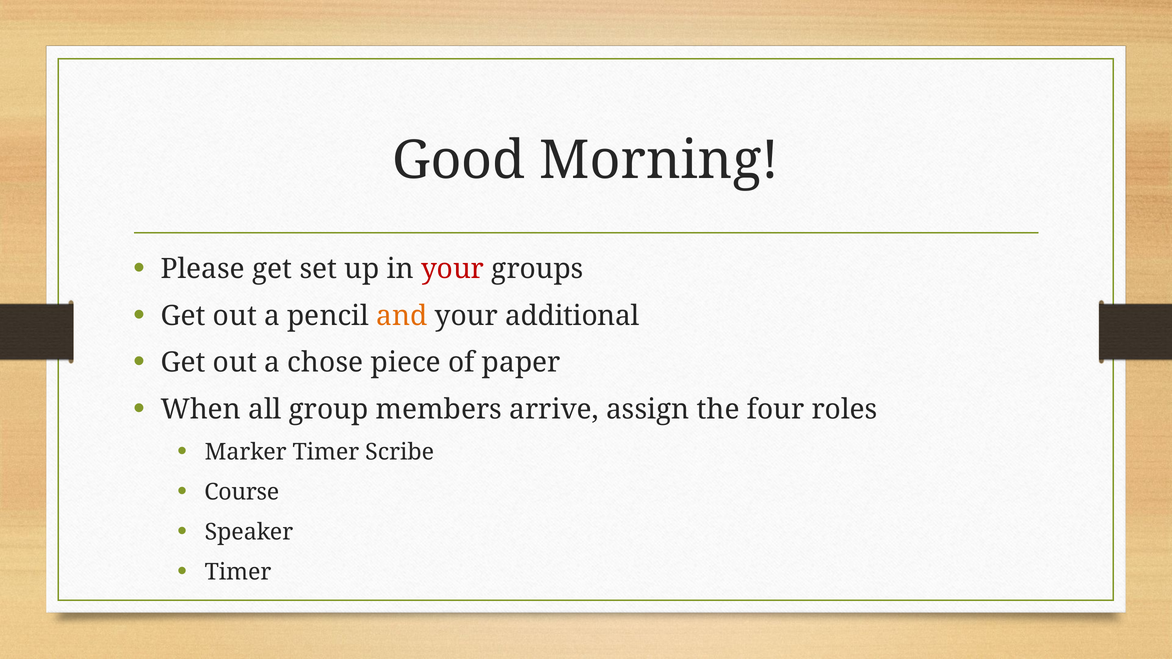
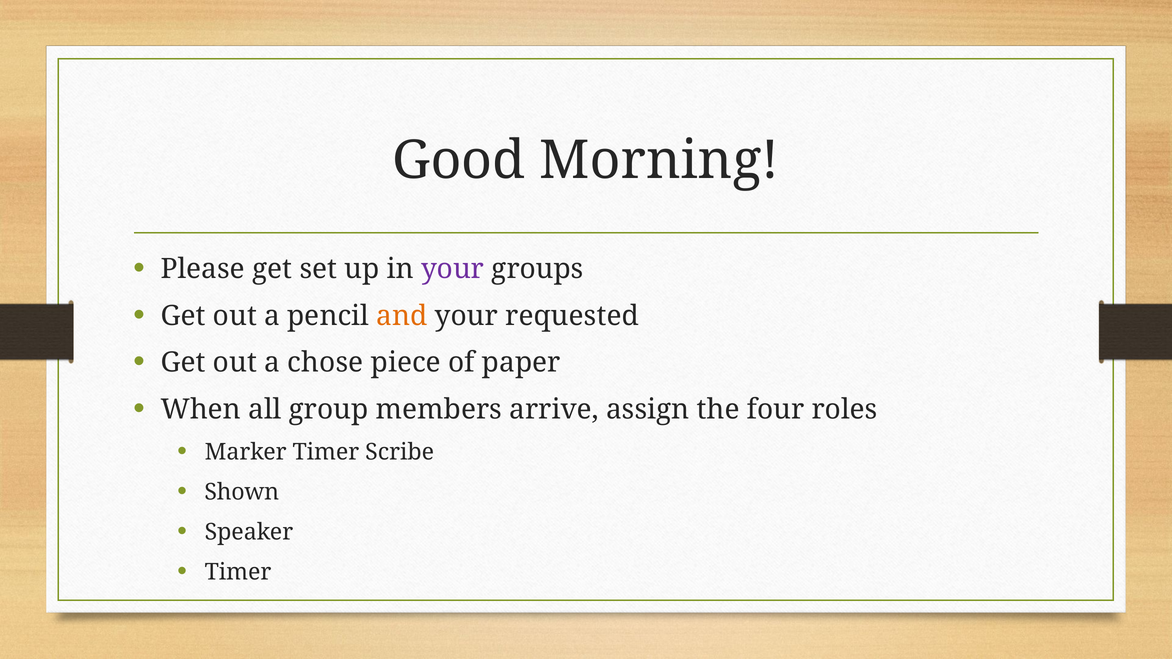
your colour: red -> purple (453, 269)
additional: additional -> requested (572, 316)
Course: Course -> Shown (242, 492)
